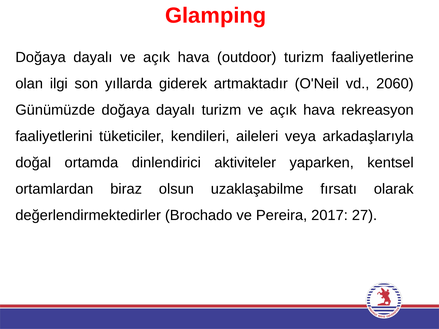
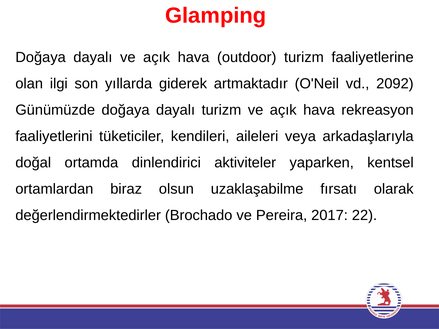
2060: 2060 -> 2092 (395, 84)
27: 27 -> 22 (365, 215)
